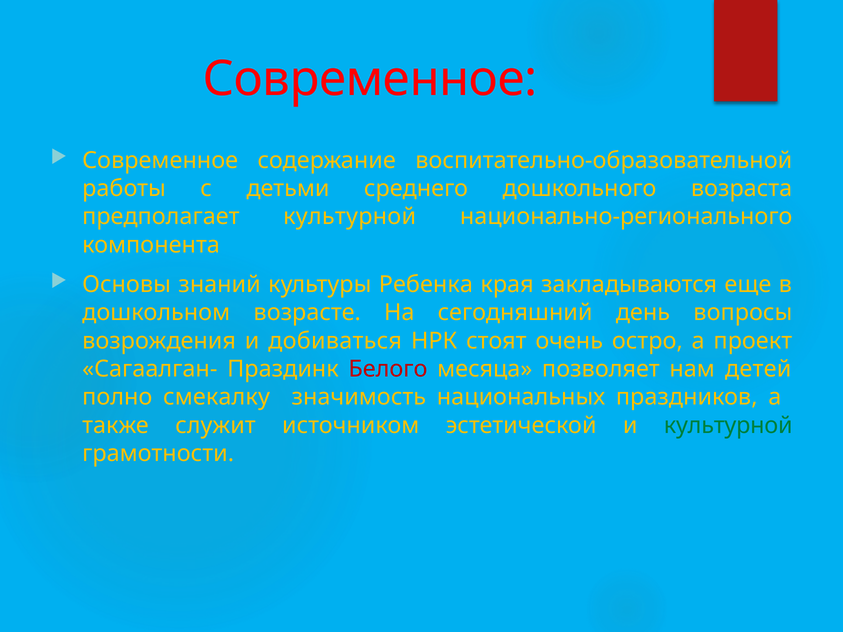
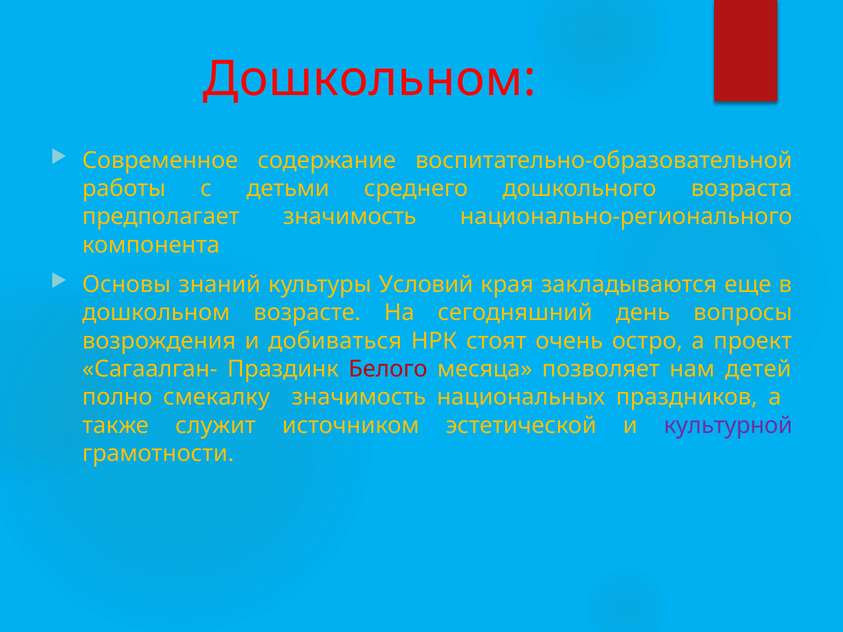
Современное: Современное -> Дошкольном (370, 79)
предполагает культурной: культурной -> значимость (350, 217)
Ребенка: Ребенка -> Условий (426, 285)
культурной colour: green -> purple (728, 425)
